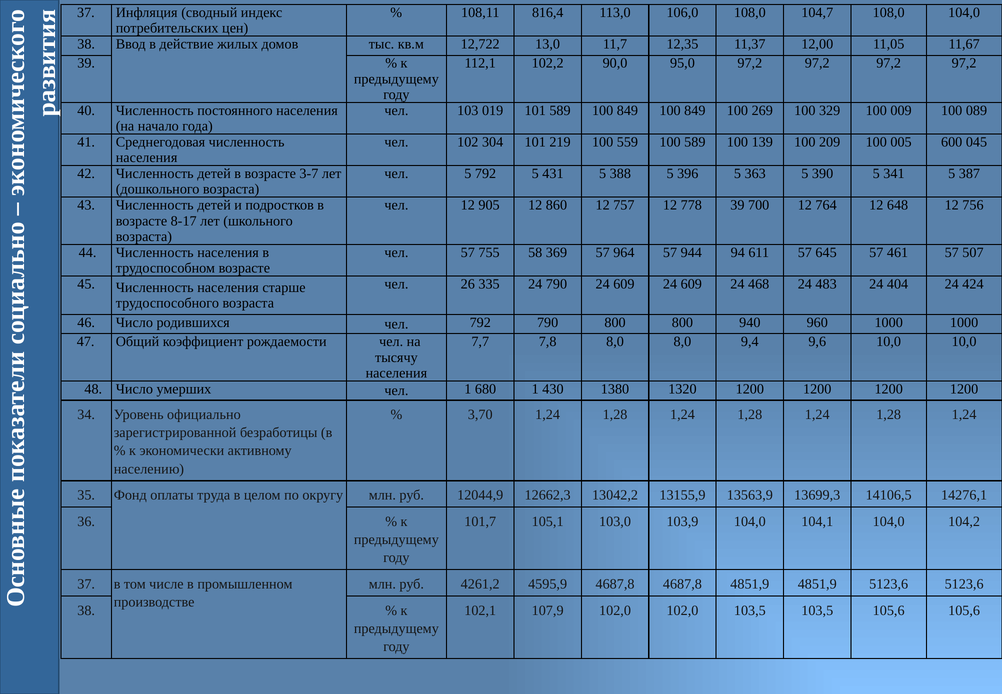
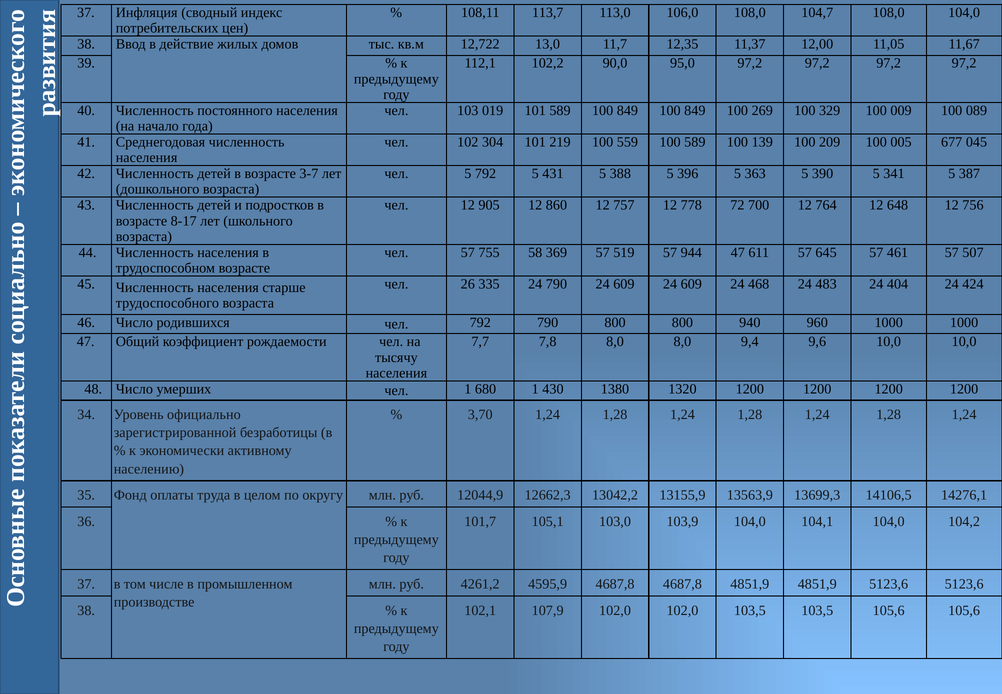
816,4: 816,4 -> 113,7 (548, 13)
600: 600 -> 677 (952, 142)
778 39: 39 -> 72 (737, 205)
964: 964 -> 519 (624, 252)
944 94: 94 -> 47 (738, 252)
